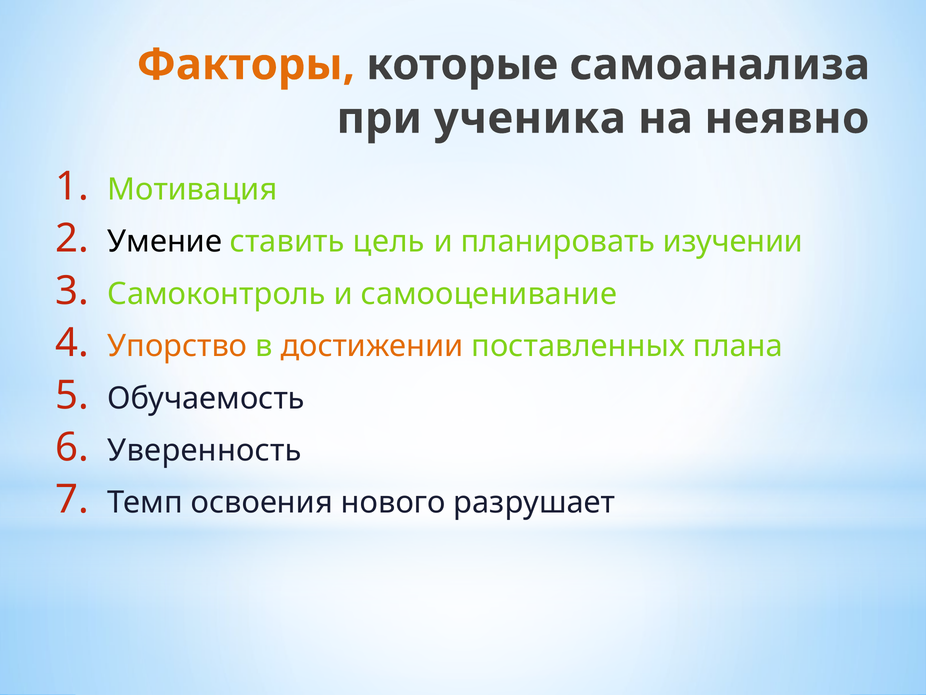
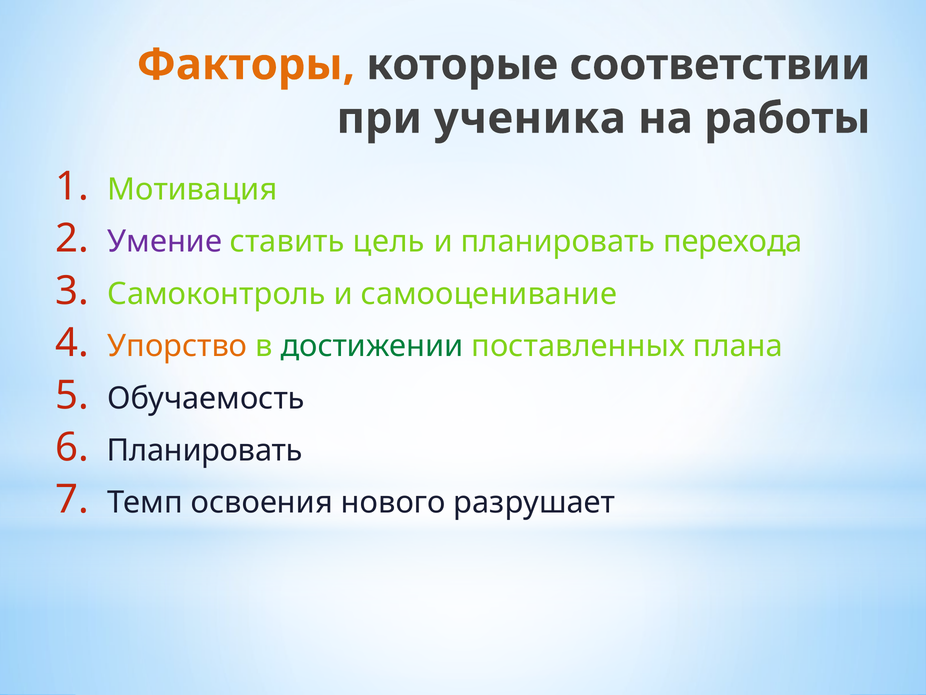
самоанализа: самоанализа -> соответствии (720, 65)
неявно: неявно -> работы (787, 118)
Умение colour: black -> purple (165, 242)
изучении: изучении -> перехода (733, 242)
достижении colour: orange -> green (372, 346)
Уверенность: Уверенность -> Планировать (205, 450)
